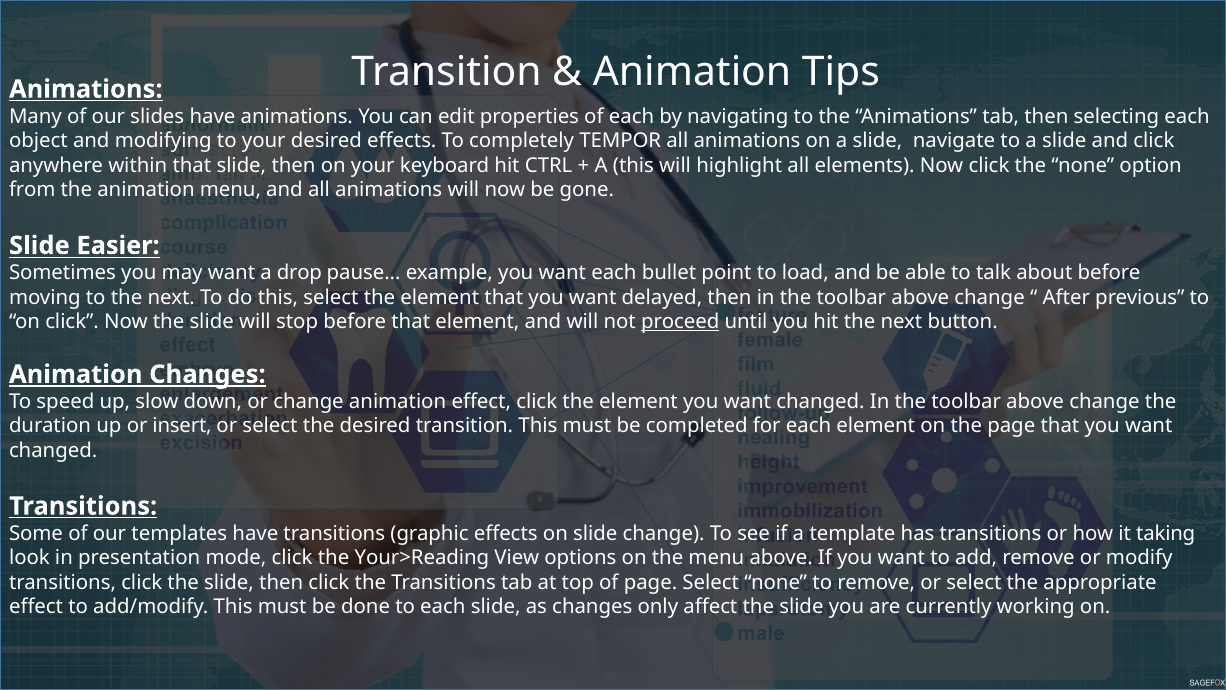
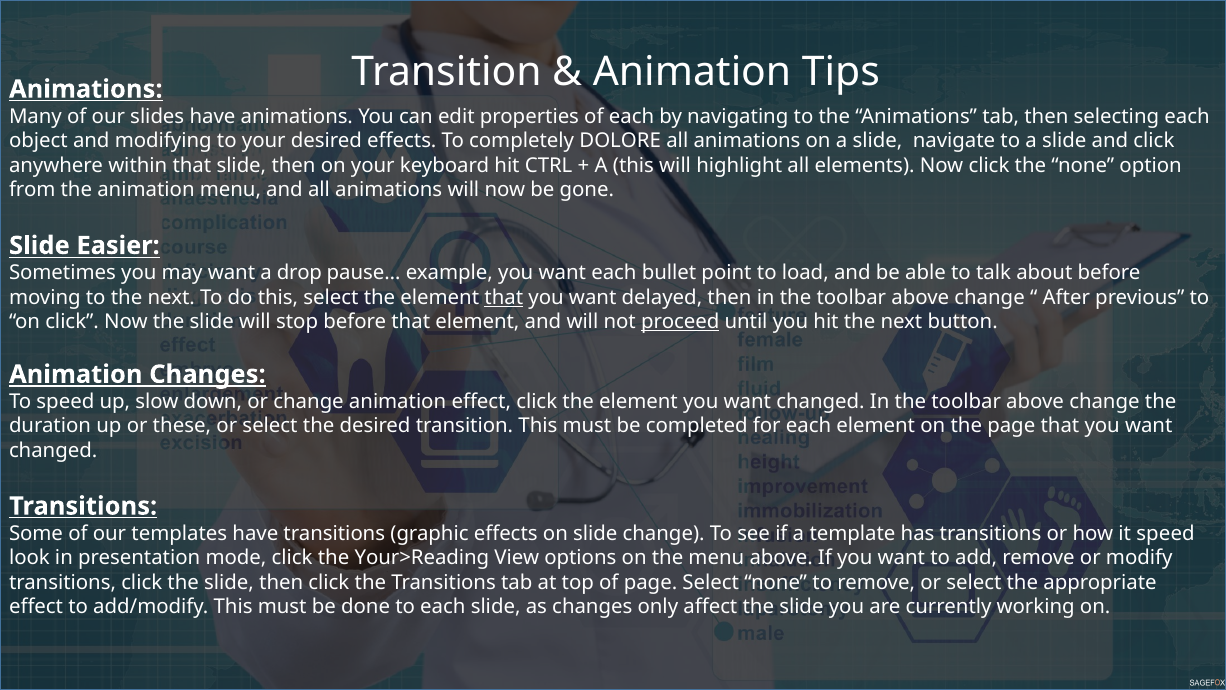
TEMPOR: TEMPOR -> DOLORE (620, 141)
that underline: none -> present (504, 297)
insert: insert -> these (182, 426)
it taking: taking -> speed (1166, 533)
